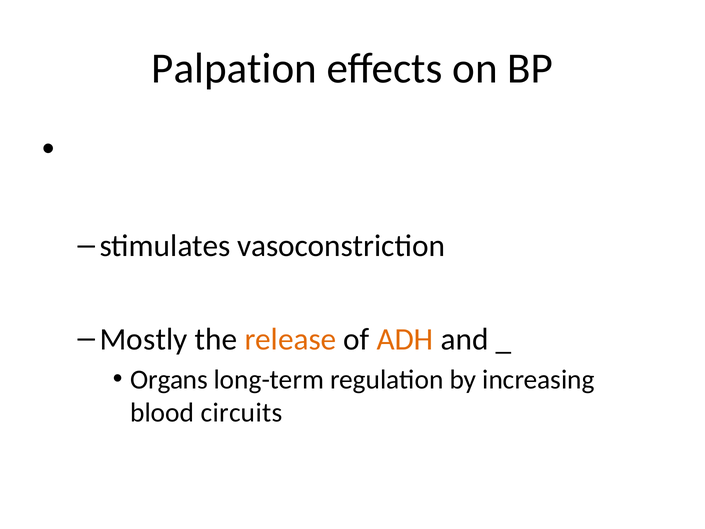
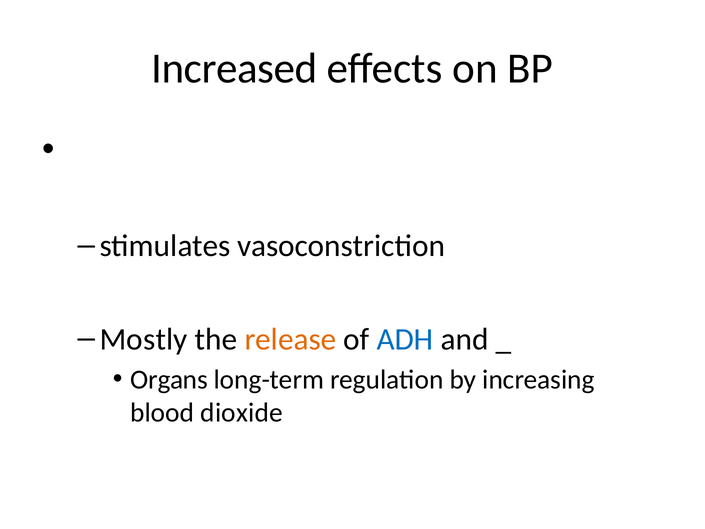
Palpation: Palpation -> Increased (234, 68)
ADH colour: orange -> blue (405, 339)
circuits: circuits -> dioxide (242, 412)
